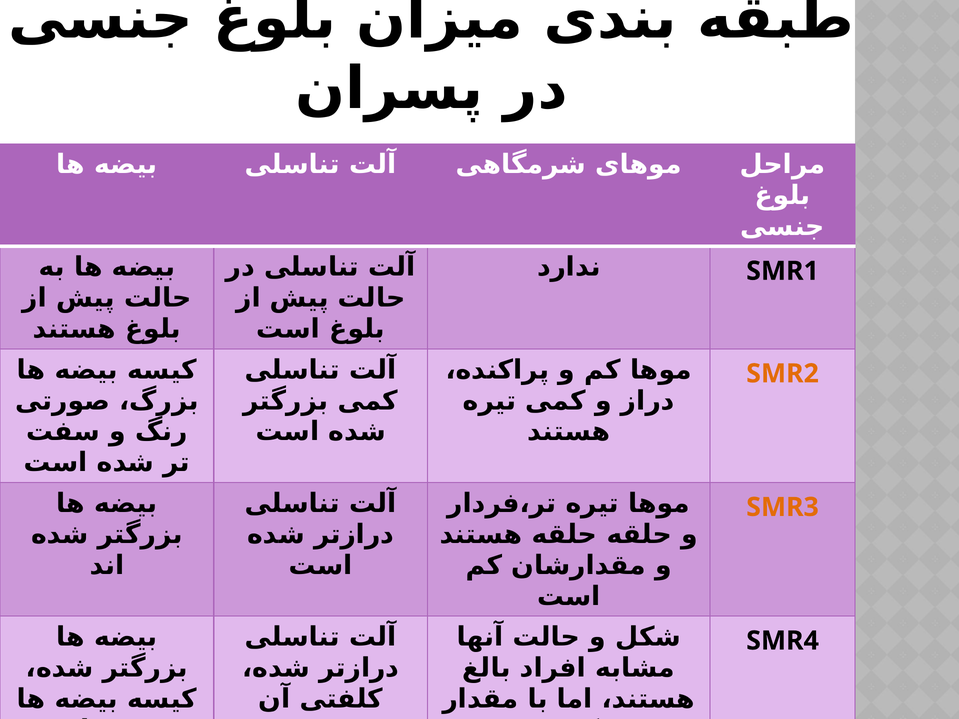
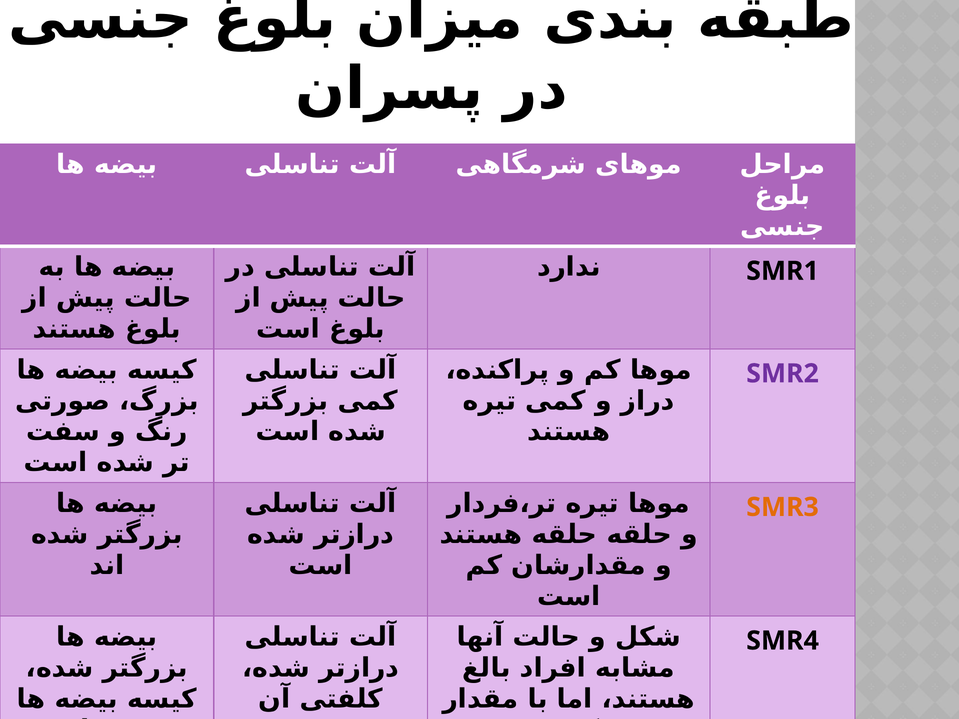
SMR2 colour: orange -> purple (783, 374)
